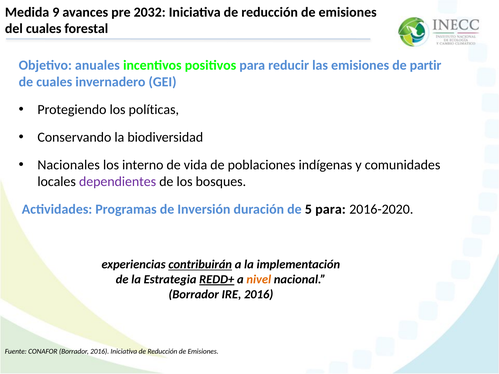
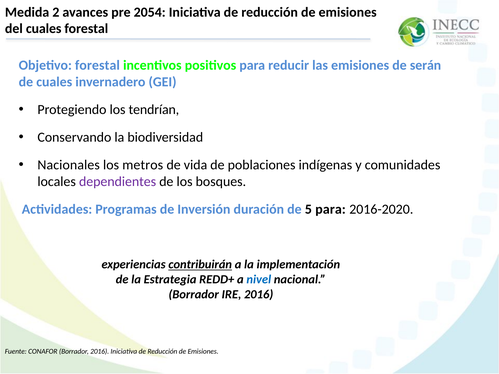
9: 9 -> 2 (56, 12)
2032: 2032 -> 2054 (150, 12)
Objetivo anuales: anuales -> forestal (97, 65)
partir: partir -> serán (426, 65)
políticas: políticas -> tendrían (154, 110)
interno: interno -> metros (143, 165)
REDD+ underline: present -> none (217, 280)
nivel colour: orange -> blue (259, 280)
